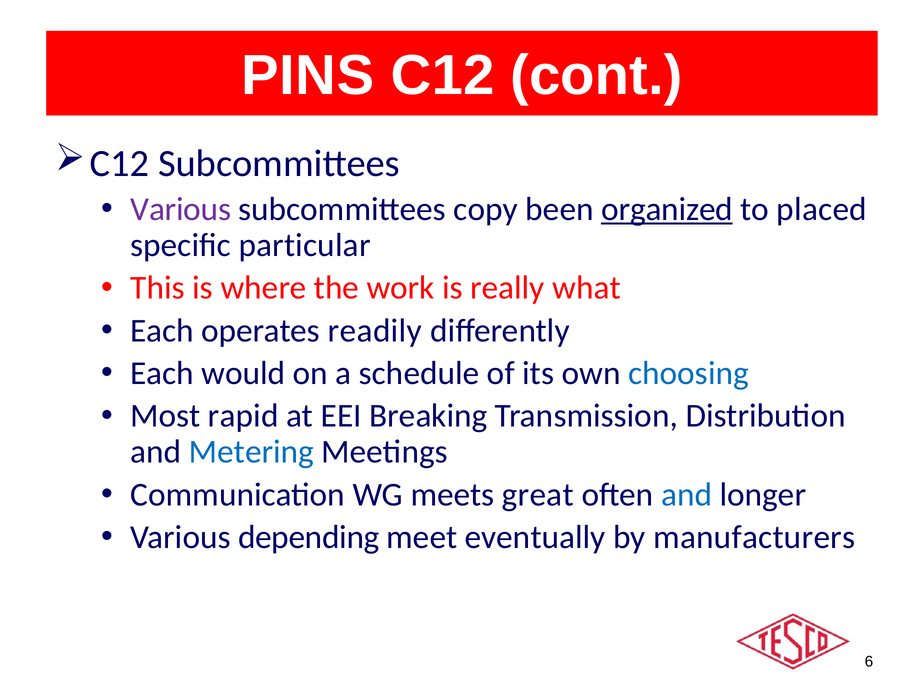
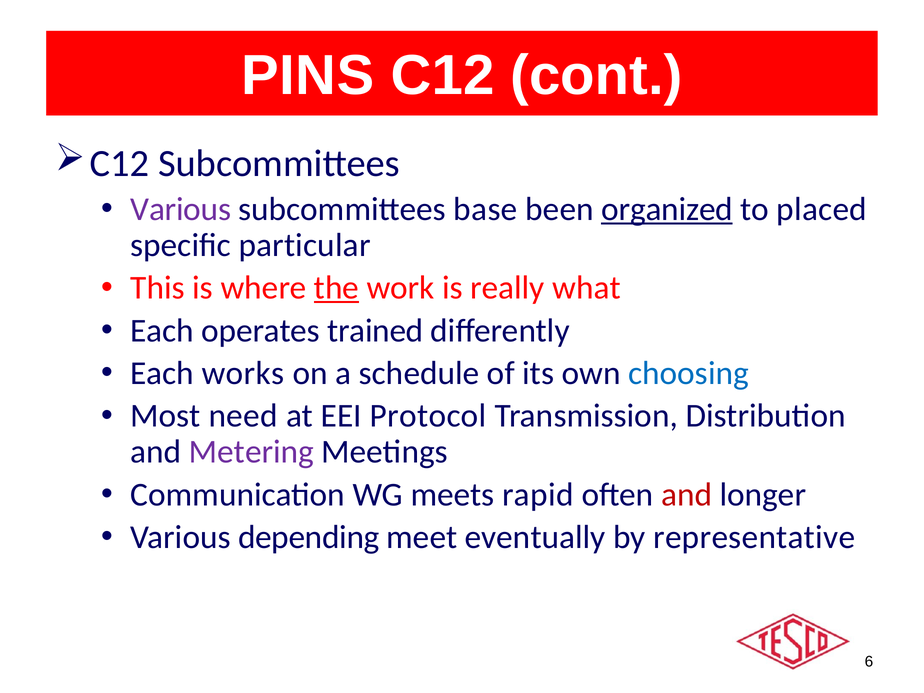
copy: copy -> base (486, 209)
the underline: none -> present (336, 288)
readily: readily -> trained (375, 331)
would: would -> works (243, 373)
rapid: rapid -> need (243, 416)
Breaking: Breaking -> Protocol (428, 416)
Metering colour: blue -> purple (251, 452)
great: great -> rapid (538, 495)
and colour: blue -> red (687, 495)
manufacturers: manufacturers -> representative (754, 537)
